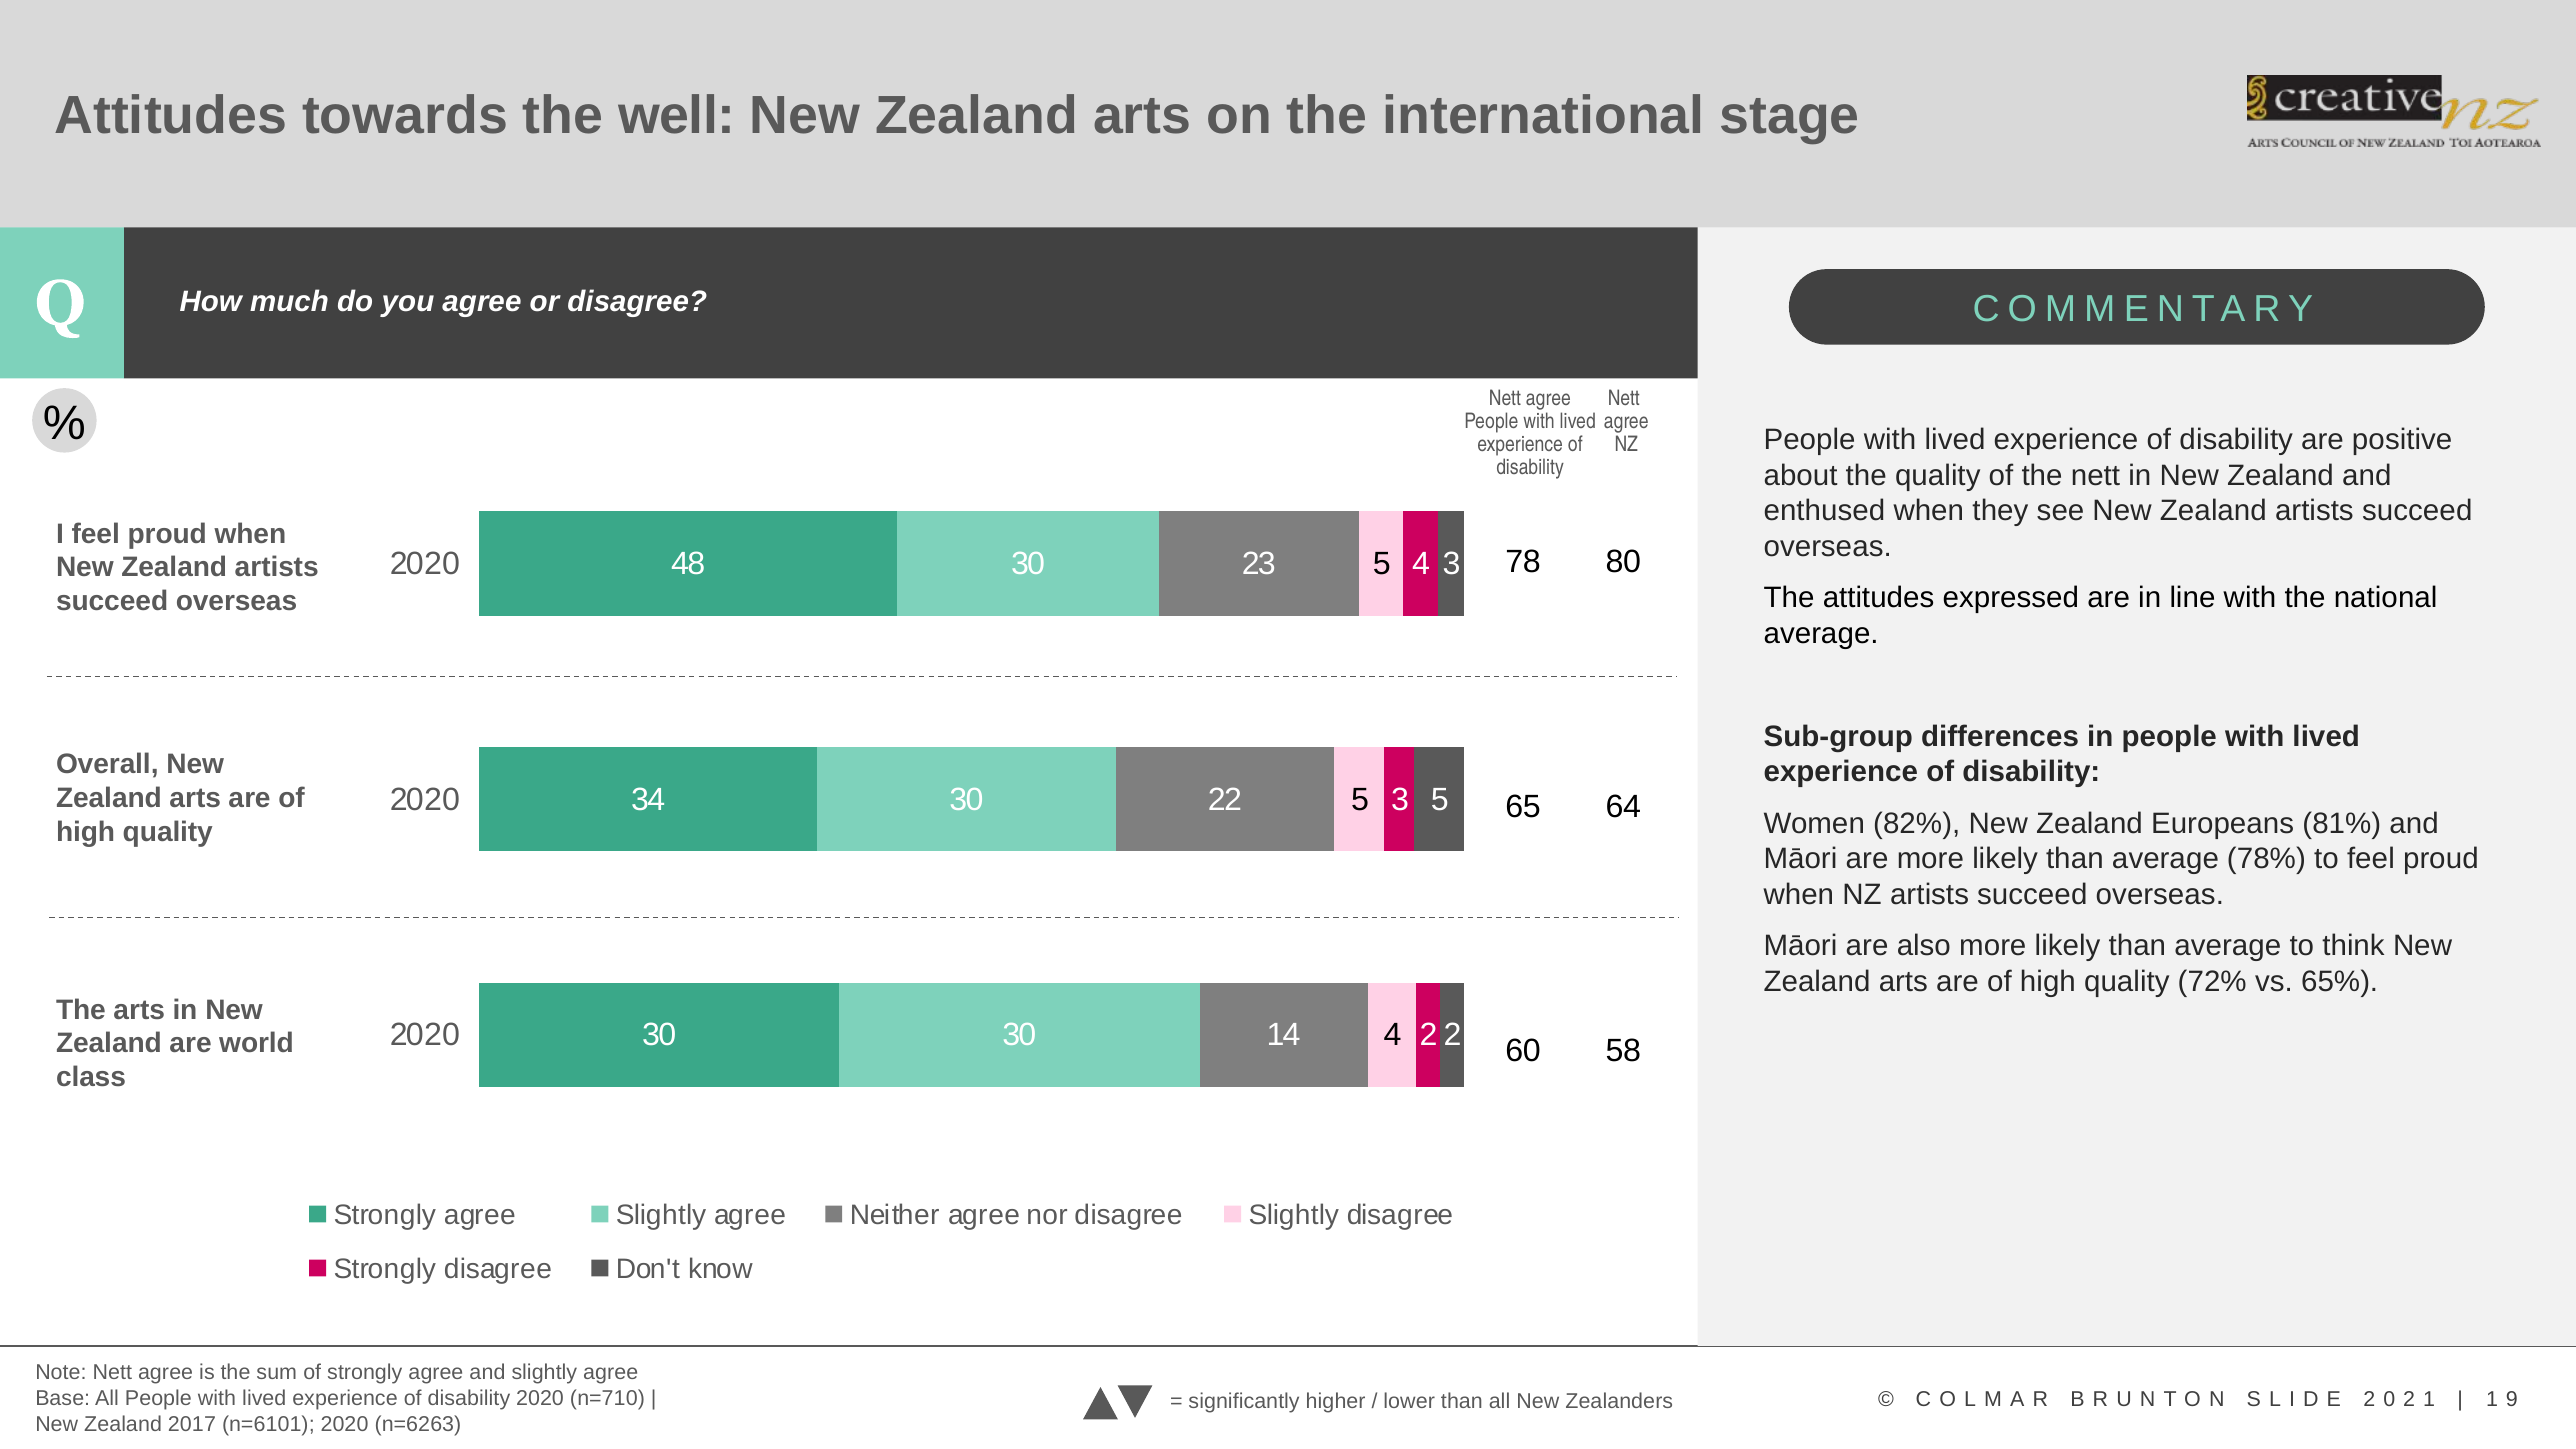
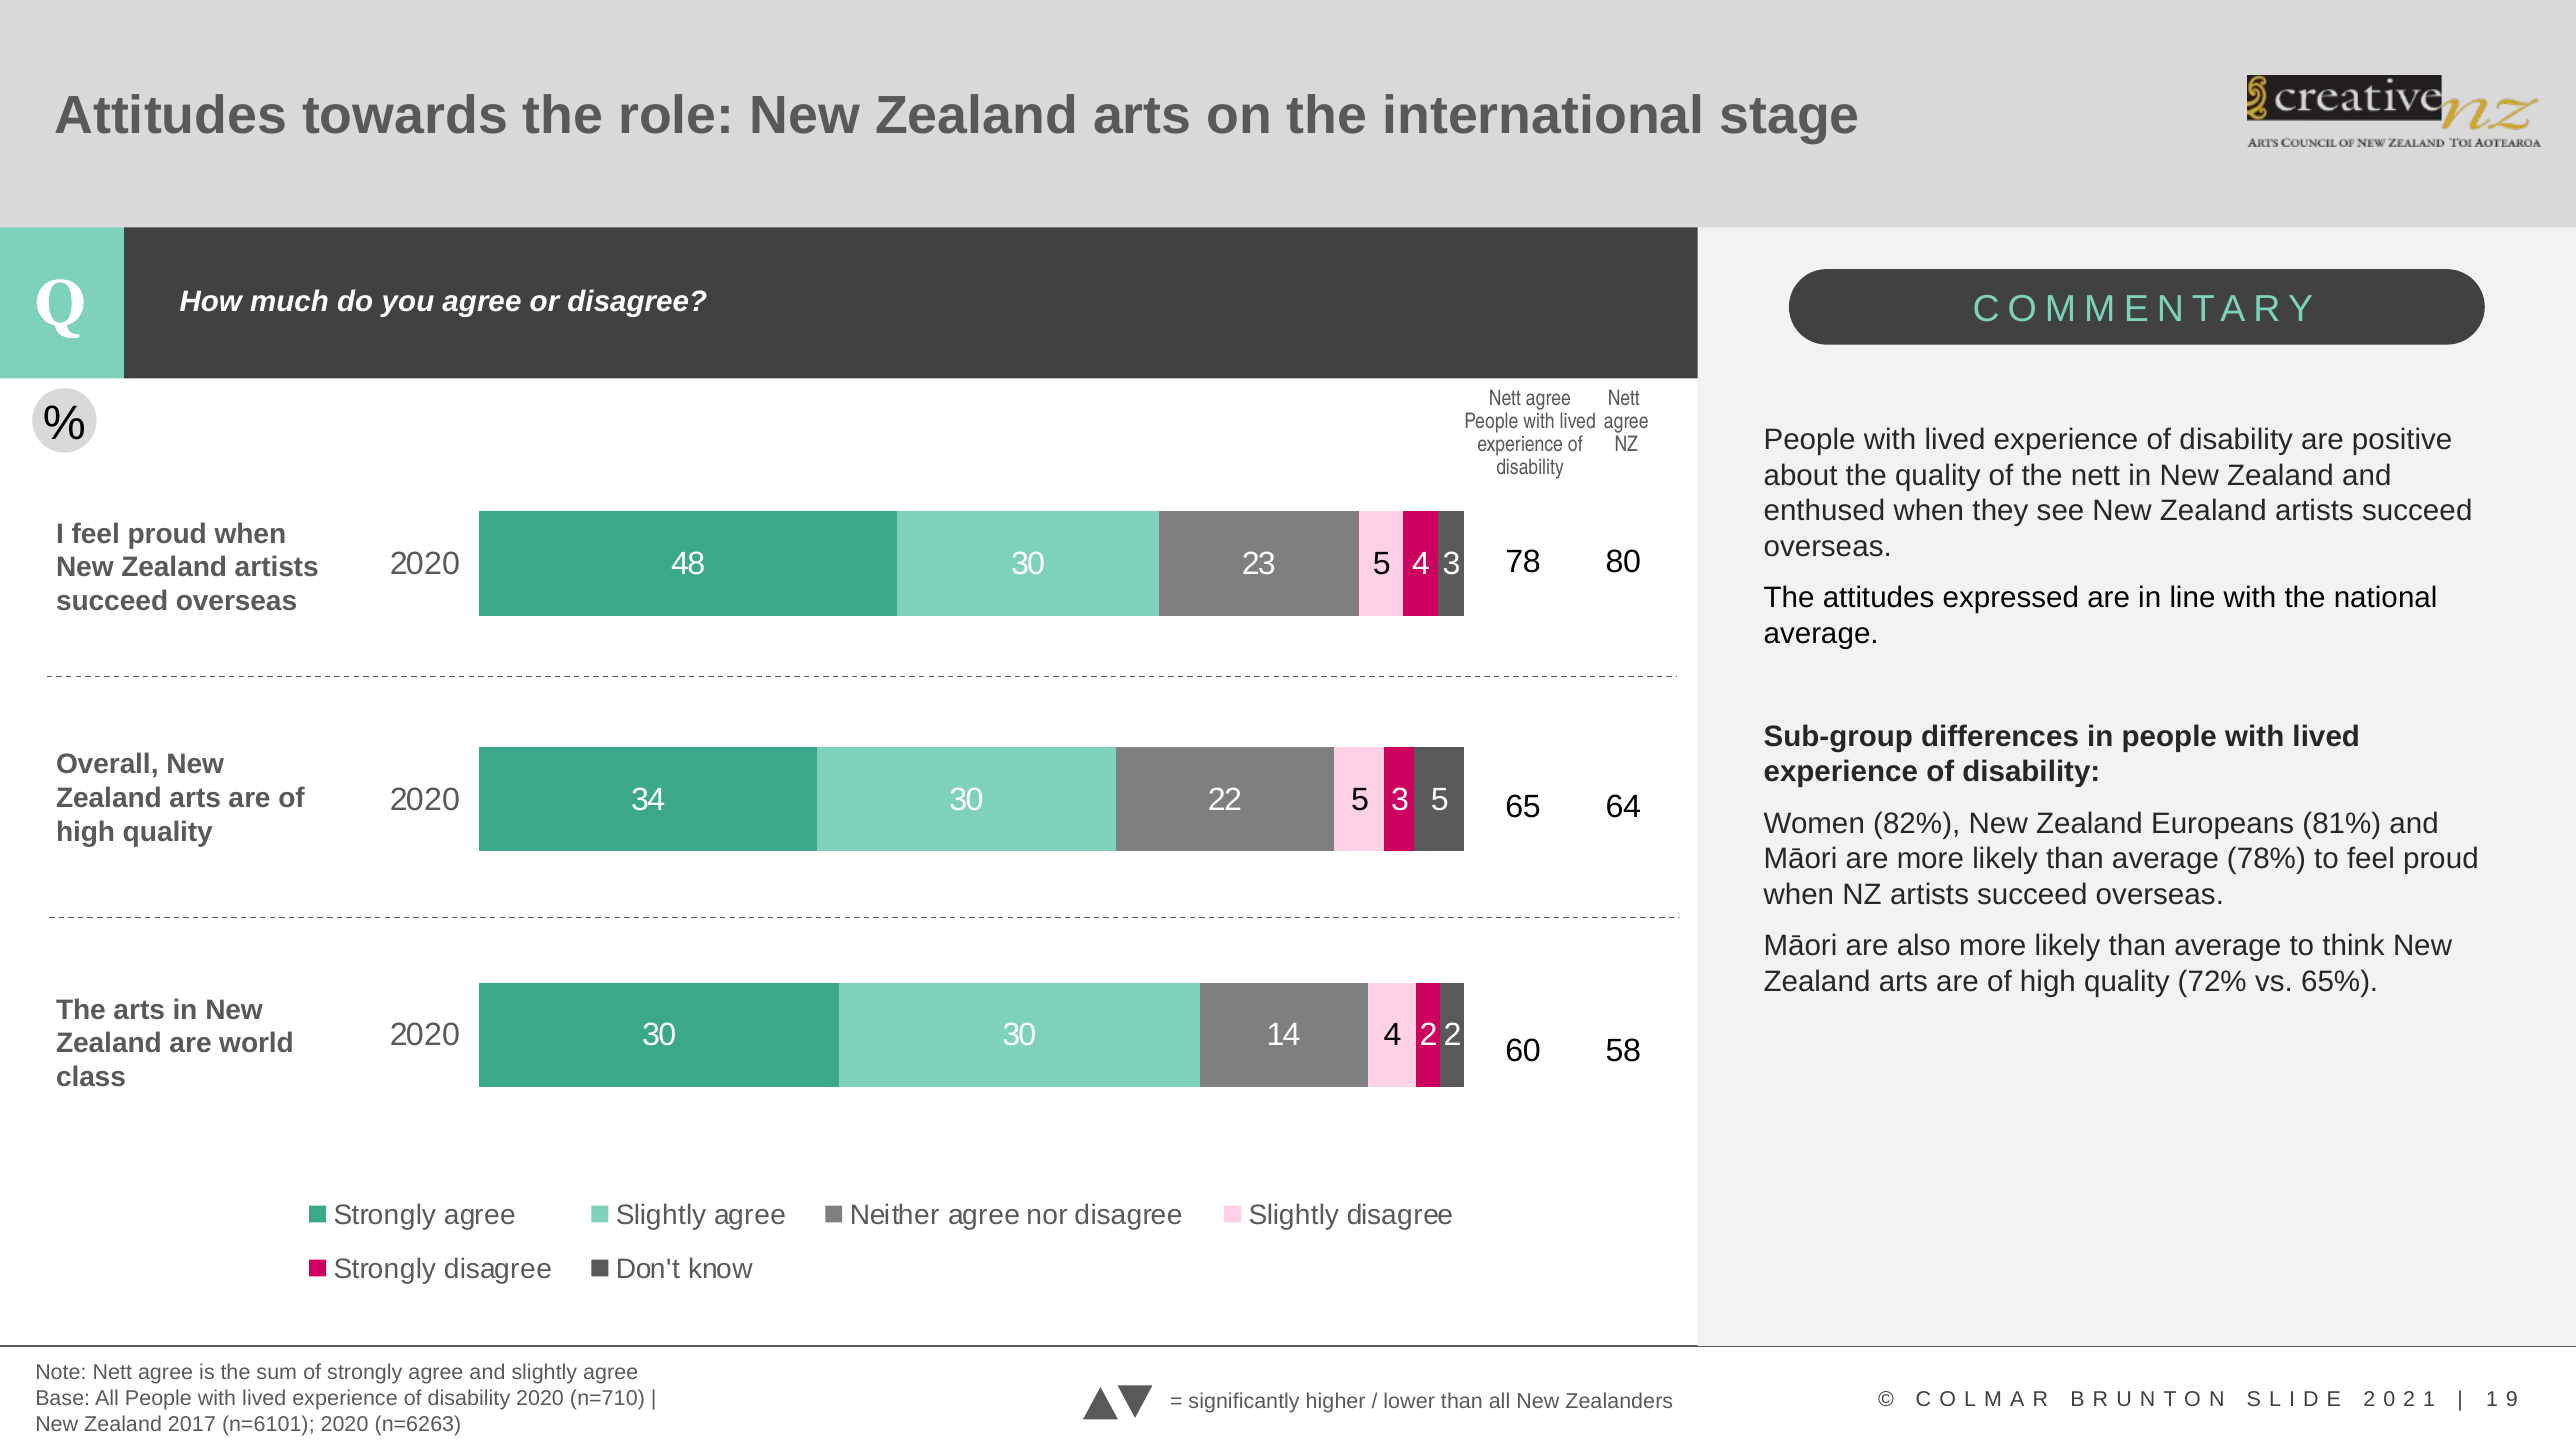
well: well -> role (676, 116)
